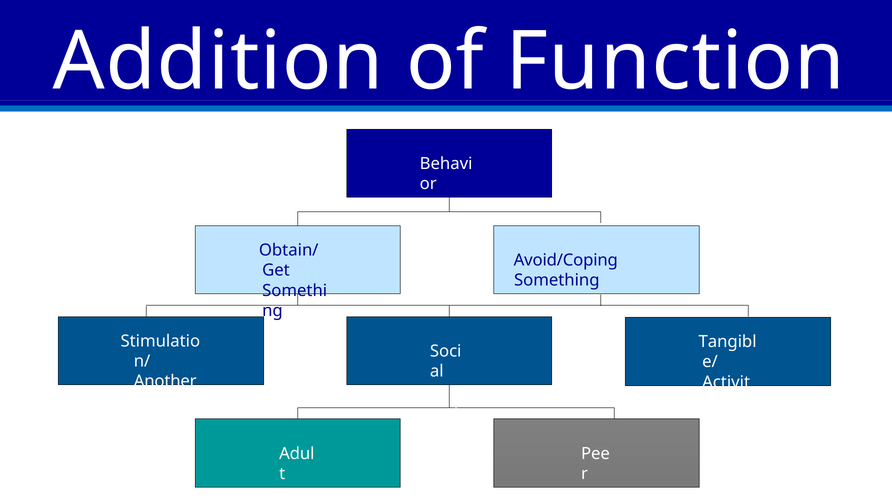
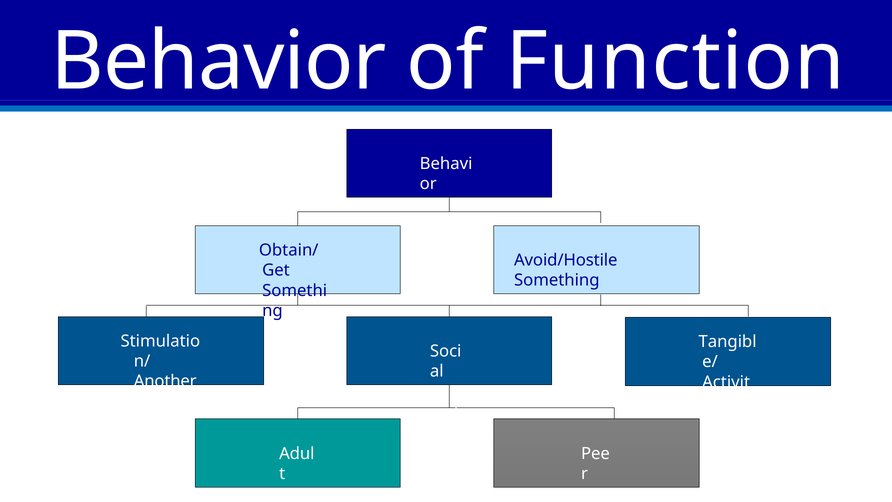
Addition: Addition -> Behavior (219, 62)
Avoid/Coping: Avoid/Coping -> Avoid/Hostile (566, 260)
